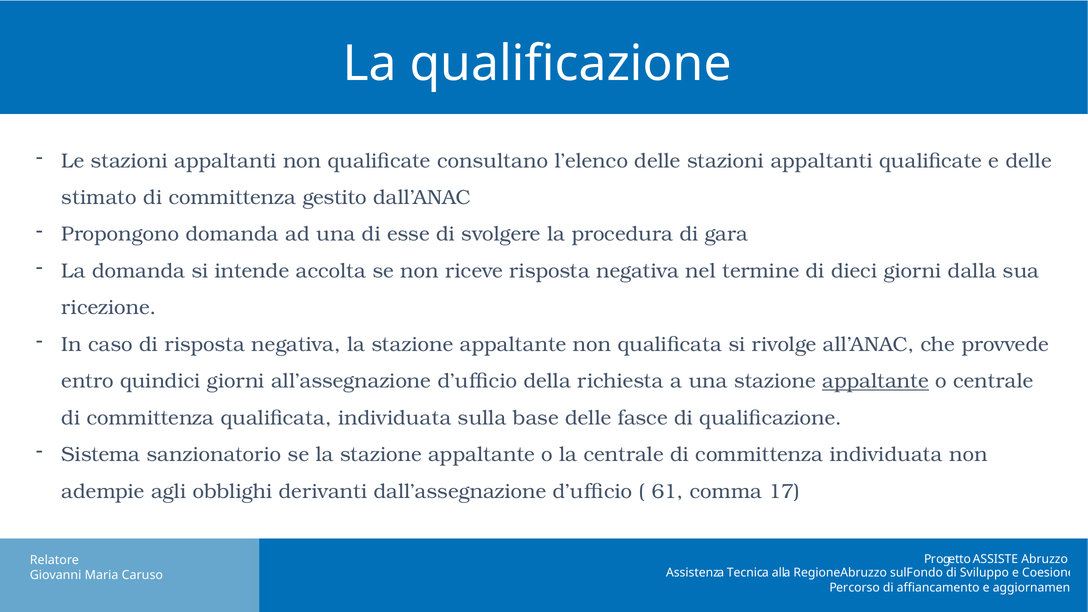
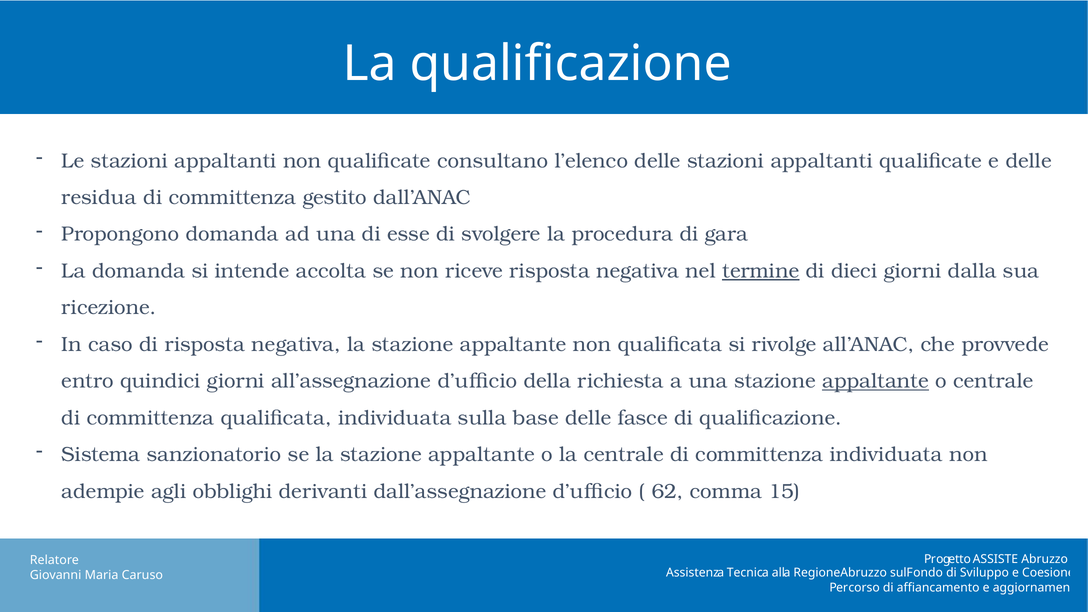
stimato: stimato -> residua (99, 198)
termine underline: none -> present (761, 271)
61: 61 -> 62 (667, 491)
17: 17 -> 15 (784, 491)
